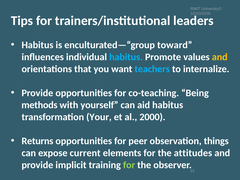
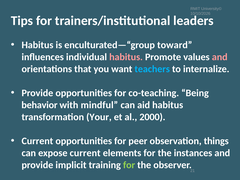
habitus colour: light blue -> pink (126, 57)
and colour: yellow -> pink (220, 57)
methods: methods -> behavior (39, 105)
yourself: yourself -> mindful (99, 105)
Returns: Returns -> Current (37, 141)
attitudes: attitudes -> instances (193, 153)
